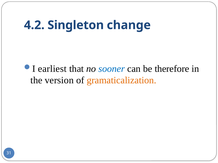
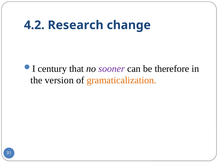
Singleton: Singleton -> Research (76, 25)
earliest: earliest -> century (52, 69)
sooner colour: blue -> purple (112, 69)
